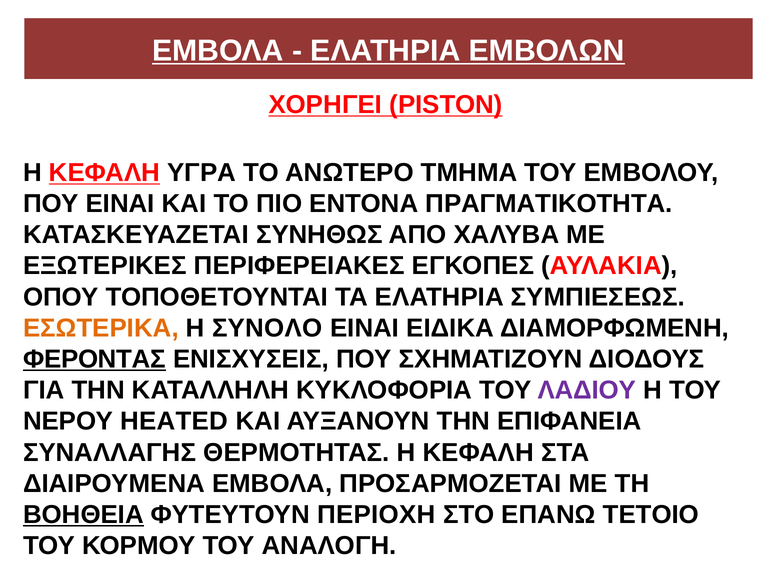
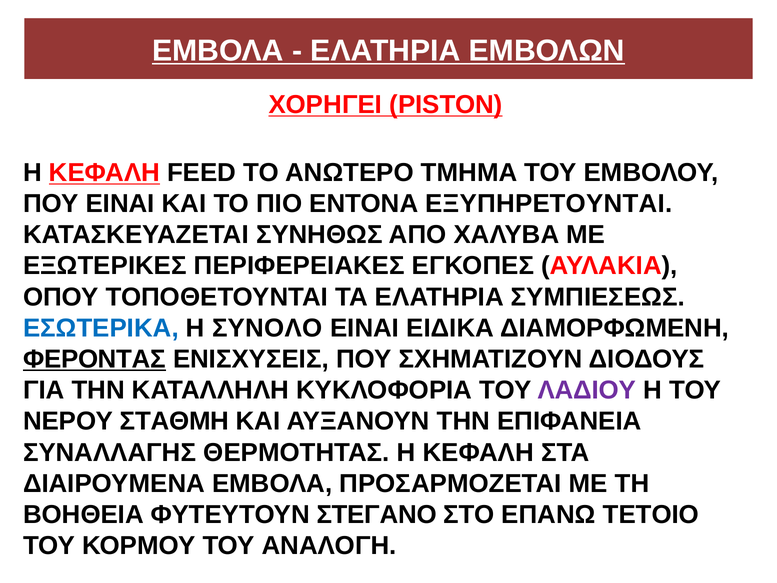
ΥΓΡΑ: ΥΓΡΑ -> FEED (202, 173)
ΠΡΑΓΜΑΤΙΚΟΤΗΤΑ: ΠΡΑΓΜΑΤΙΚΟΤΗΤΑ -> ΕΞΥΠΗΡΕΤΟΥΝΤΑΙ (549, 204)
ΕΣΩΤΕΡΙΚΑ colour: orange -> blue (101, 328)
HEATED: HEATED -> ΣΤΑΘΜΗ (174, 421)
ΒΟΗΘΕΙΑ underline: present -> none (83, 514)
ΠΕΡΙΟΧΗ: ΠΕΡΙΟΧΗ -> ΣΤΕΓΑΝΟ (377, 514)
